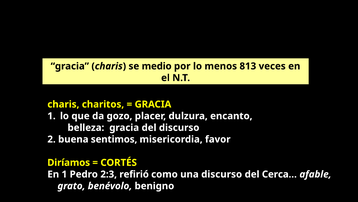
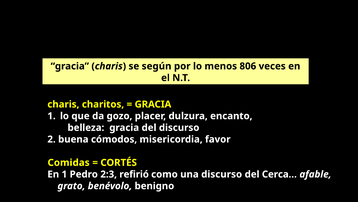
medio: medio -> según (157, 66)
813: 813 -> 806 (248, 66)
sentimos: sentimos -> cómodos (114, 139)
Diríamos: Diríamos -> Comidas (69, 162)
